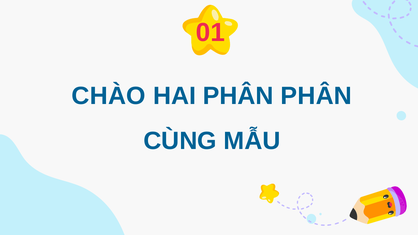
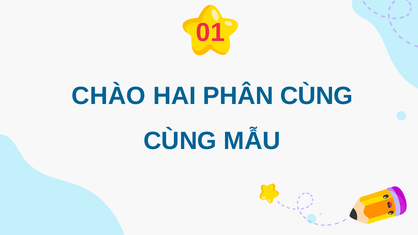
PHÂN PHÂN: PHÂN -> CÙNG (317, 96)
